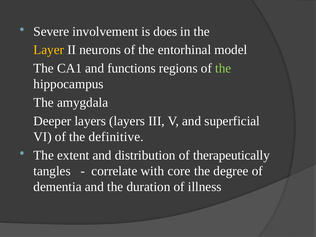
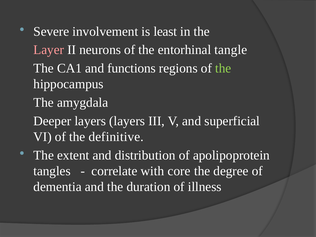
does: does -> least (165, 31)
Layer colour: yellow -> pink (49, 50)
model: model -> tangle (231, 50)
therapeutically: therapeutically -> apolipoprotein (231, 155)
